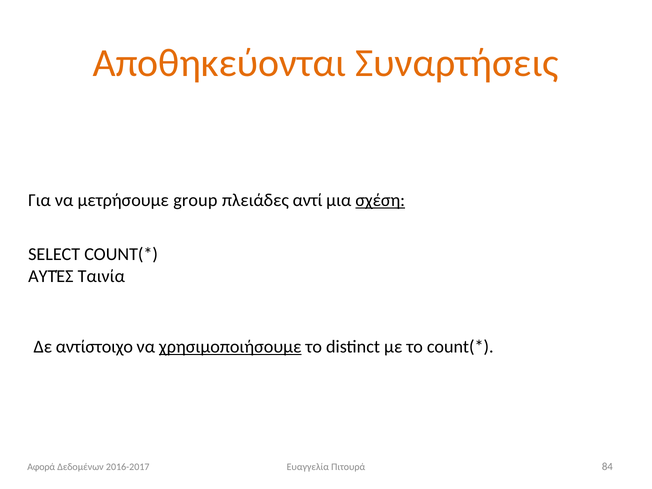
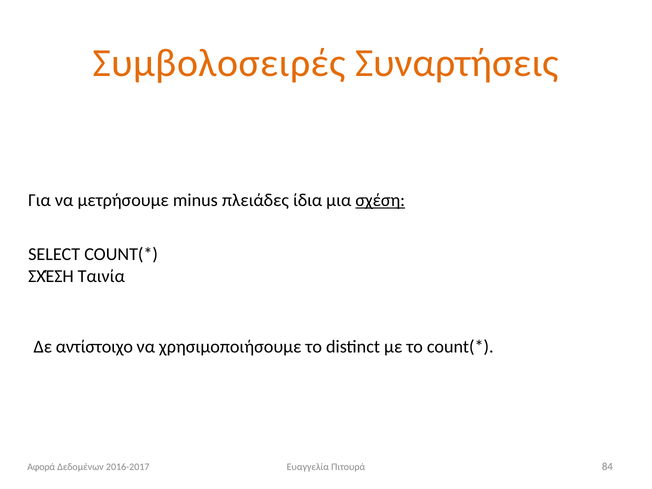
Αποθηκεύονται: Αποθηκεύονται -> Συμβολοσειρές (219, 63)
group: group -> minus (195, 200)
αντί: αντί -> ίδια (308, 200)
ΑΥΤΈΣ: ΑΥΤΈΣ -> ΣΧΈΣΗ (51, 276)
χρησιμοποιήσουμε underline: present -> none (230, 347)
